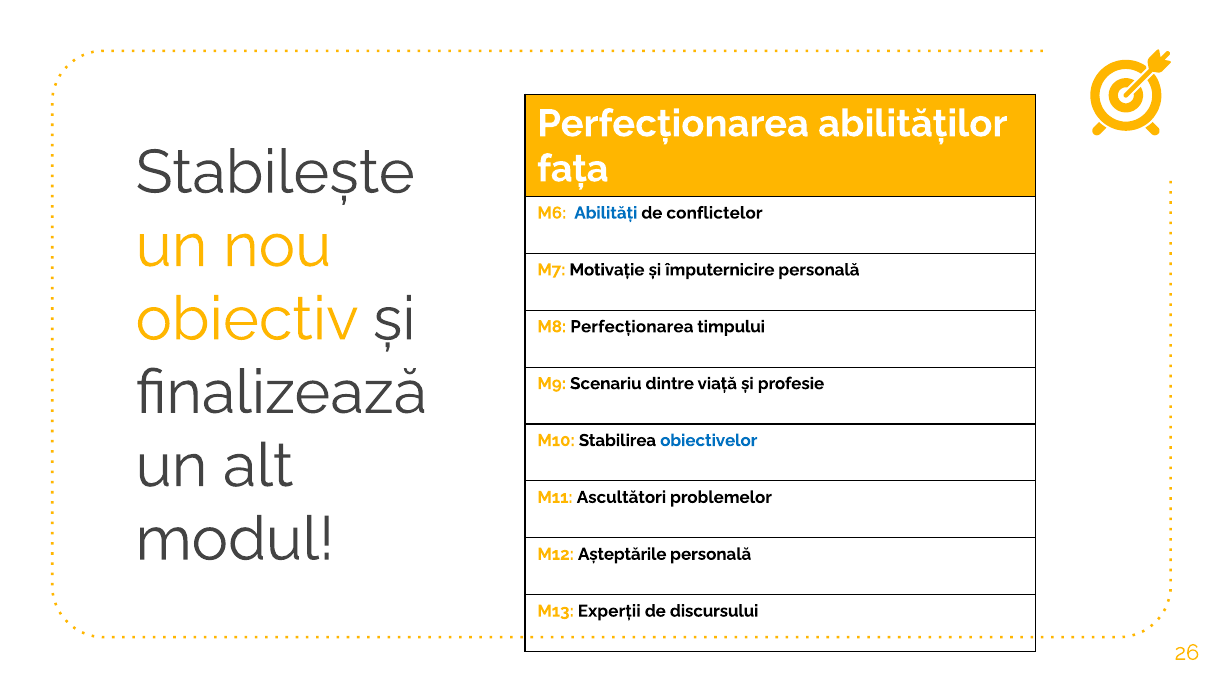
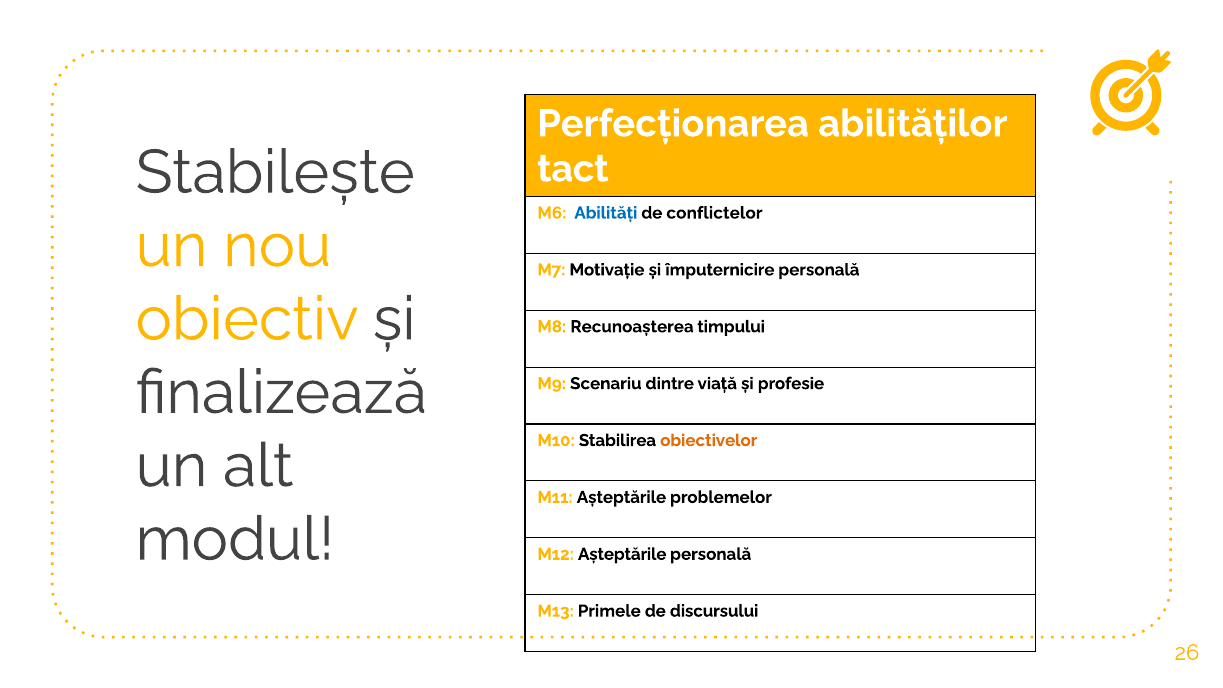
fața: fața -> tact (573, 169)
M8 Perfecționarea: Perfecționarea -> Recunoașterea (632, 327)
obiectivelor colour: blue -> orange (709, 440)
M11 Ascultători: Ascultători -> Așteptările (621, 497)
Experții: Experții -> Primele (609, 611)
